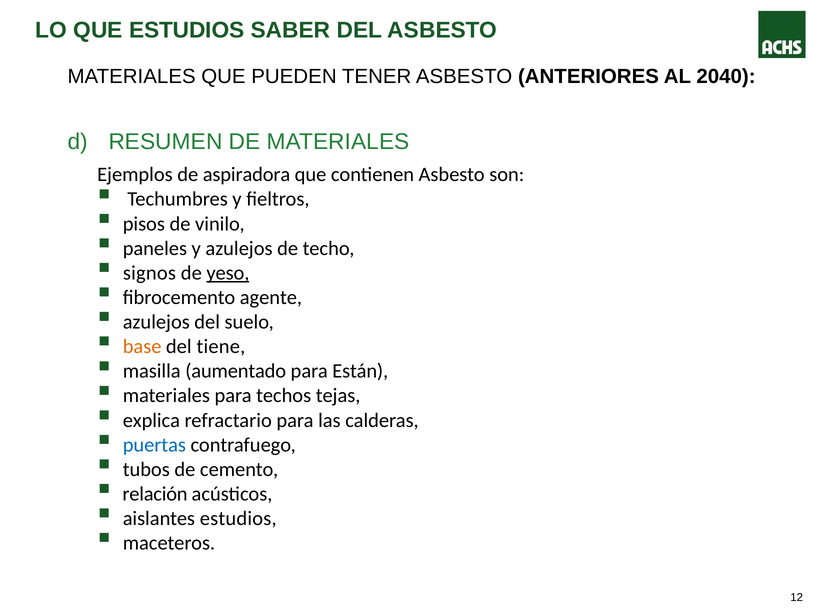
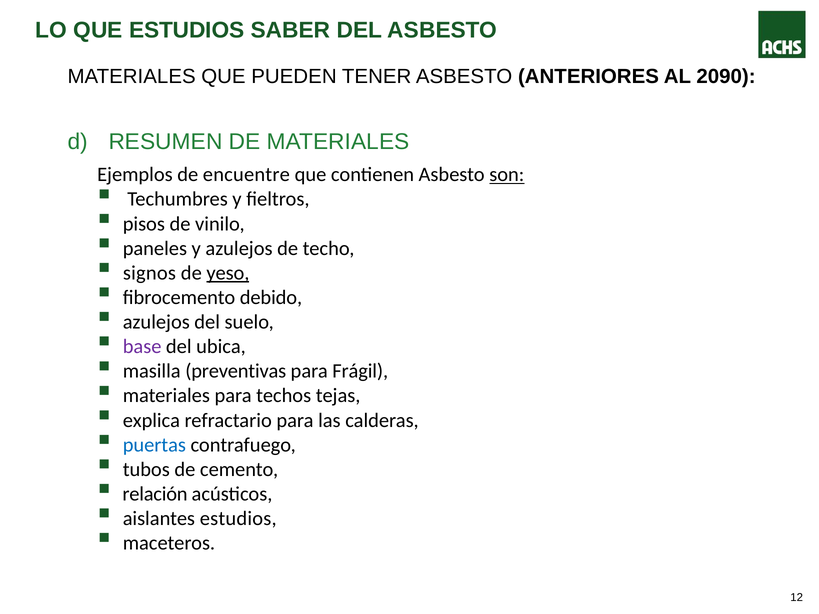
2040: 2040 -> 2090 (726, 77)
aspiradora: aspiradora -> encuentre (246, 175)
son underline: none -> present (507, 175)
agente: agente -> debido (271, 298)
base colour: orange -> purple (142, 347)
tiene: tiene -> ubica (221, 347)
aumentado: aumentado -> preventivas (236, 371)
Están: Están -> Frágil (360, 371)
